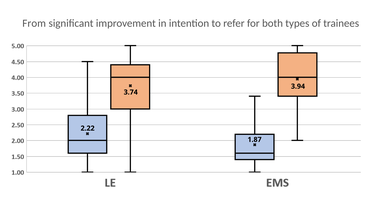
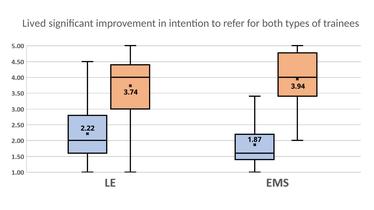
From: From -> Lived (34, 23)
